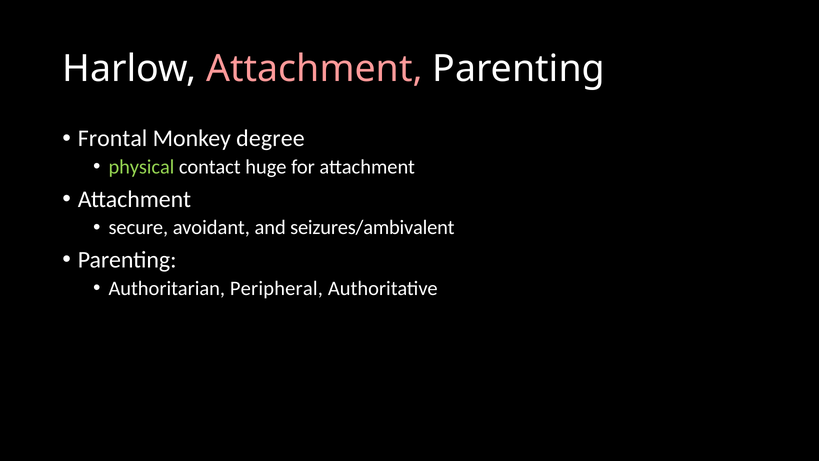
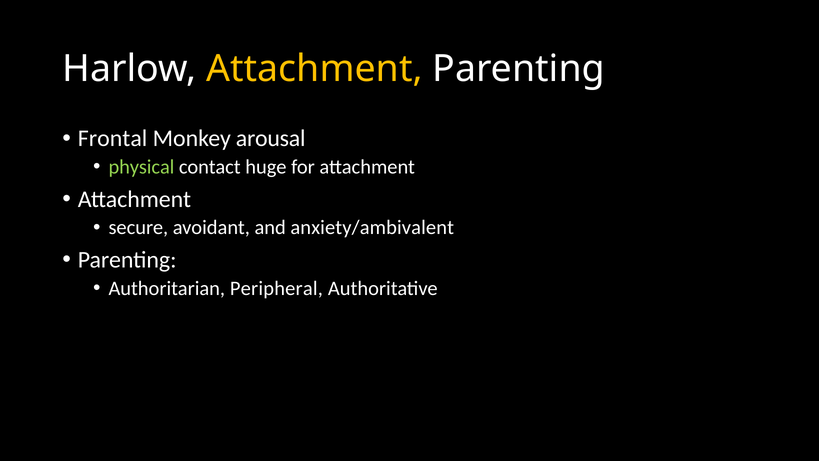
Attachment colour: pink -> yellow (314, 69)
degree: degree -> arousal (271, 138)
seizures/ambivalent: seizures/ambivalent -> anxiety/ambivalent (372, 227)
